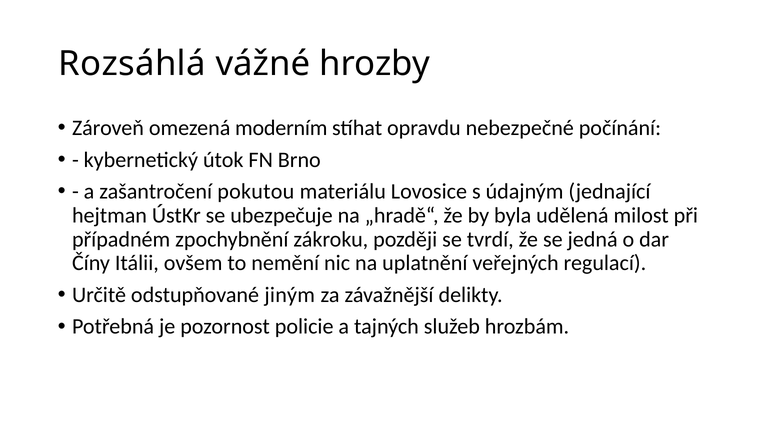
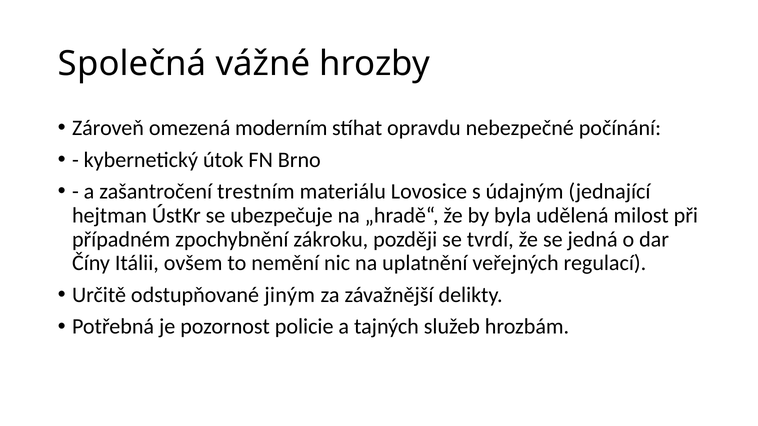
Rozsáhlá: Rozsáhlá -> Společná (132, 64)
pokutou: pokutou -> trestním (256, 192)
